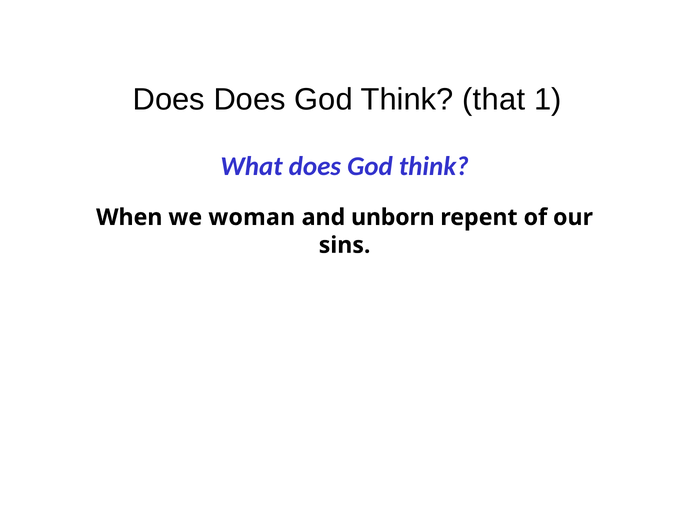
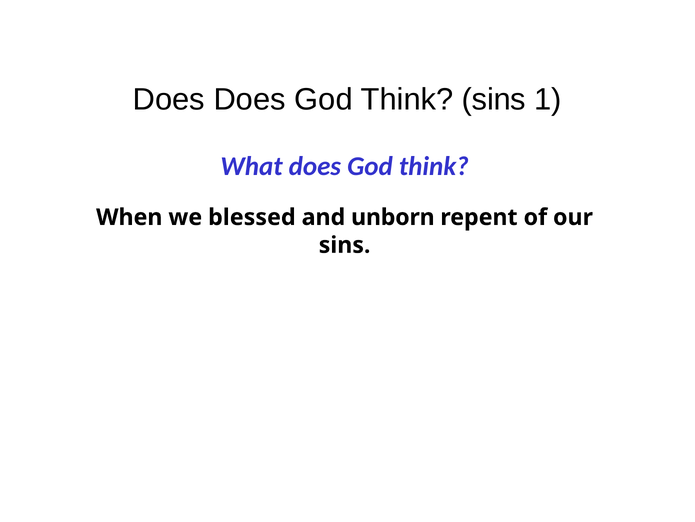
Think that: that -> sins (494, 99)
woman: woman -> blessed (252, 217)
